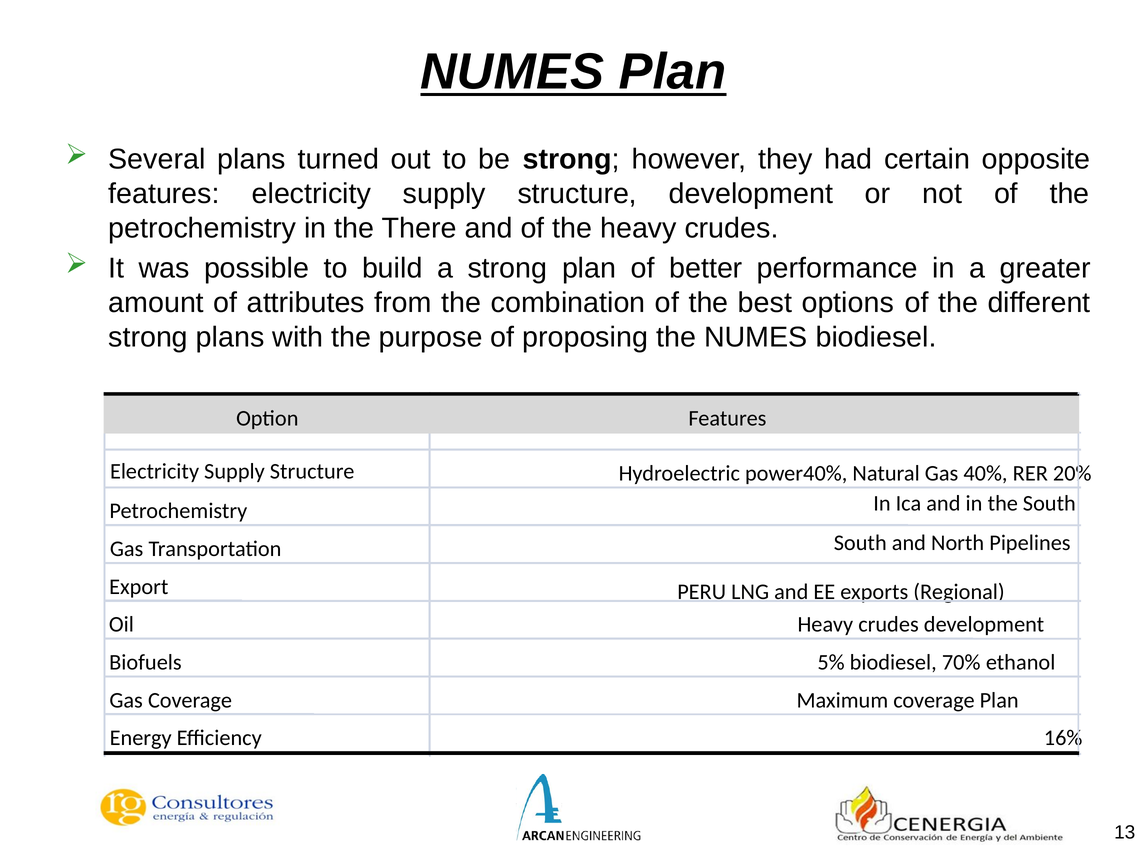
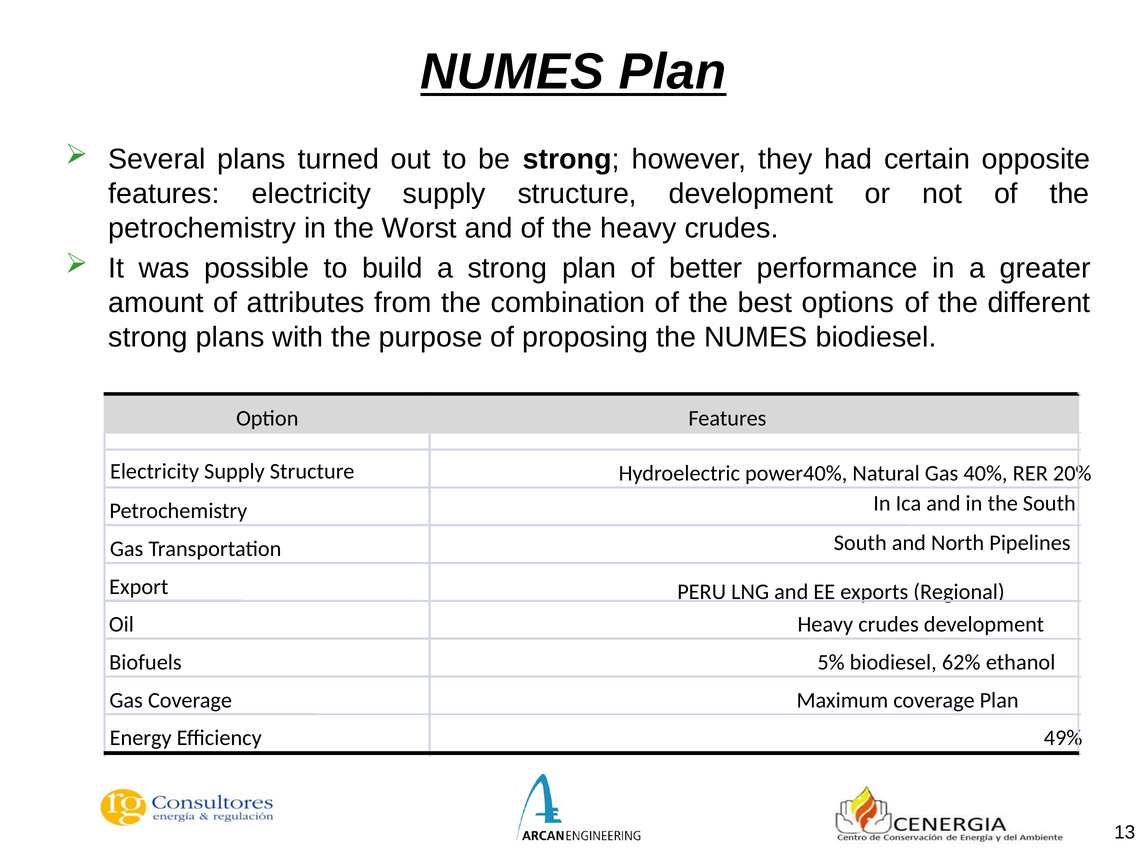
There: There -> Worst (419, 228)
70%: 70% -> 62% (961, 663)
16%: 16% -> 49% (1063, 738)
